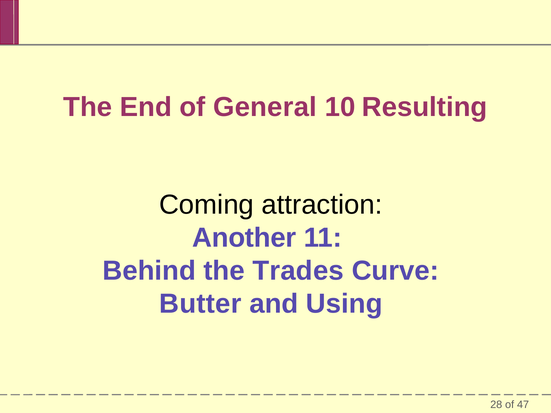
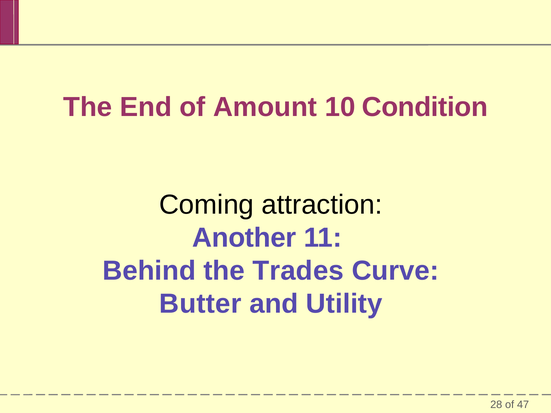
General: General -> Amount (265, 107)
Resulting: Resulting -> Condition (425, 107)
Using: Using -> Utility (344, 304)
